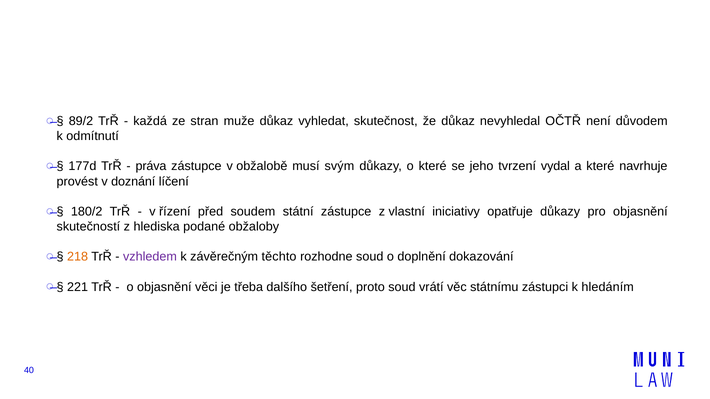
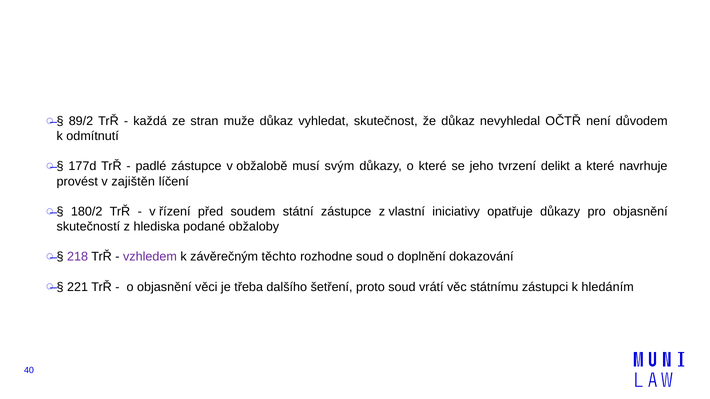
práva: práva -> padlé (151, 166)
vydal: vydal -> delikt (555, 166)
doznání: doznání -> zajištěn (133, 182)
218 colour: orange -> purple (78, 257)
